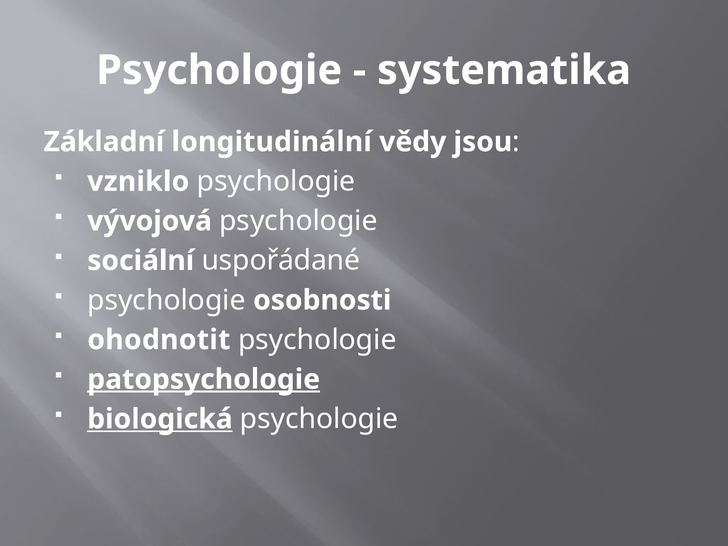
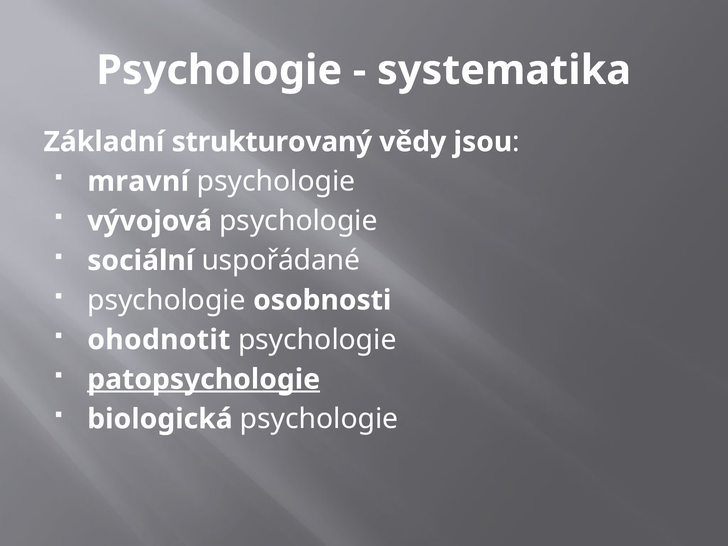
longitudinální: longitudinální -> strukturovaný (272, 142)
vzniklo: vzniklo -> mravní (138, 181)
biologická underline: present -> none (160, 419)
